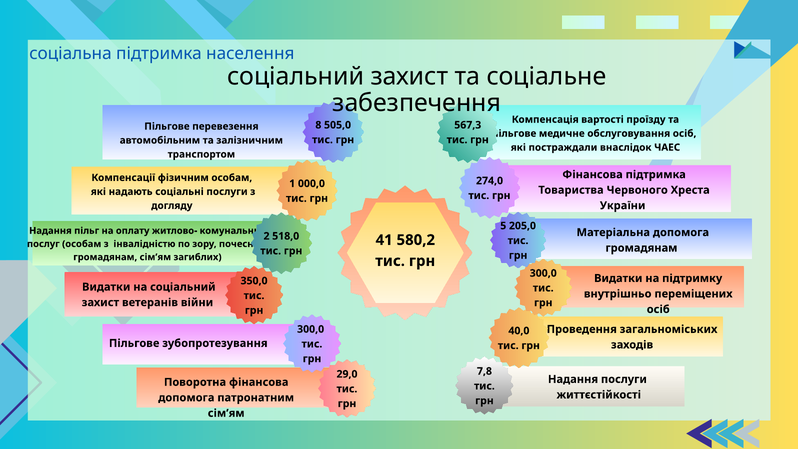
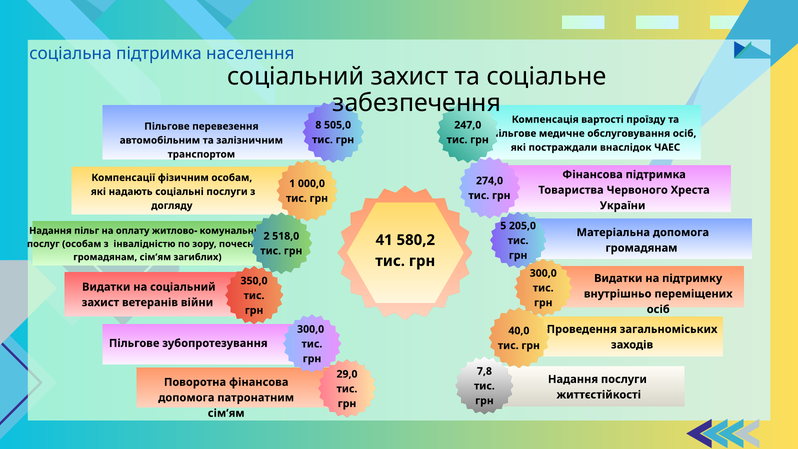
567,3: 567,3 -> 247,0 (468, 125)
